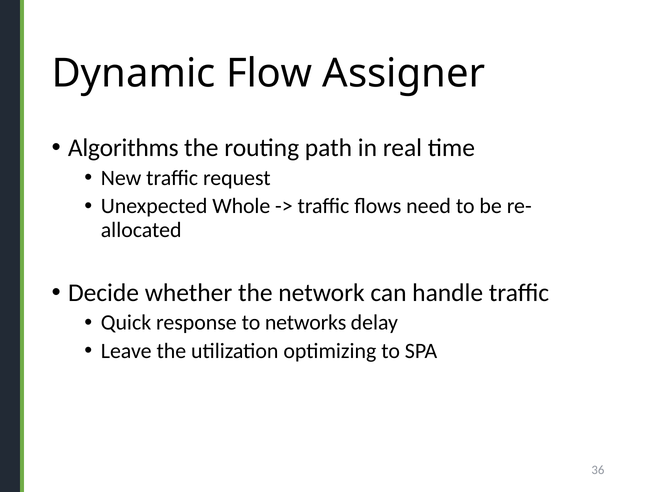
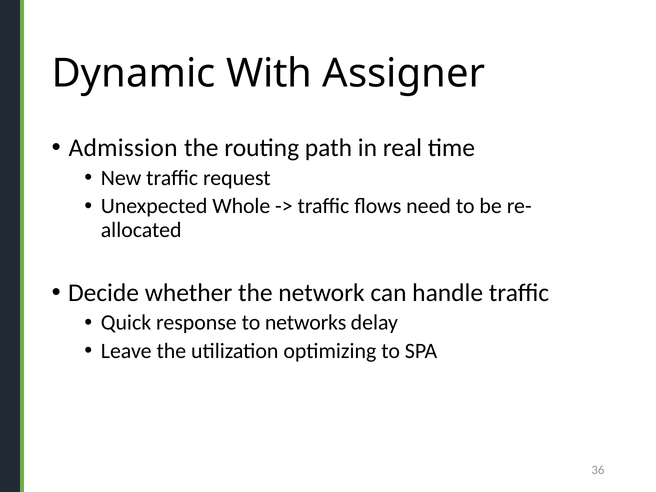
Flow: Flow -> With (269, 73)
Algorithms: Algorithms -> Admission (123, 148)
